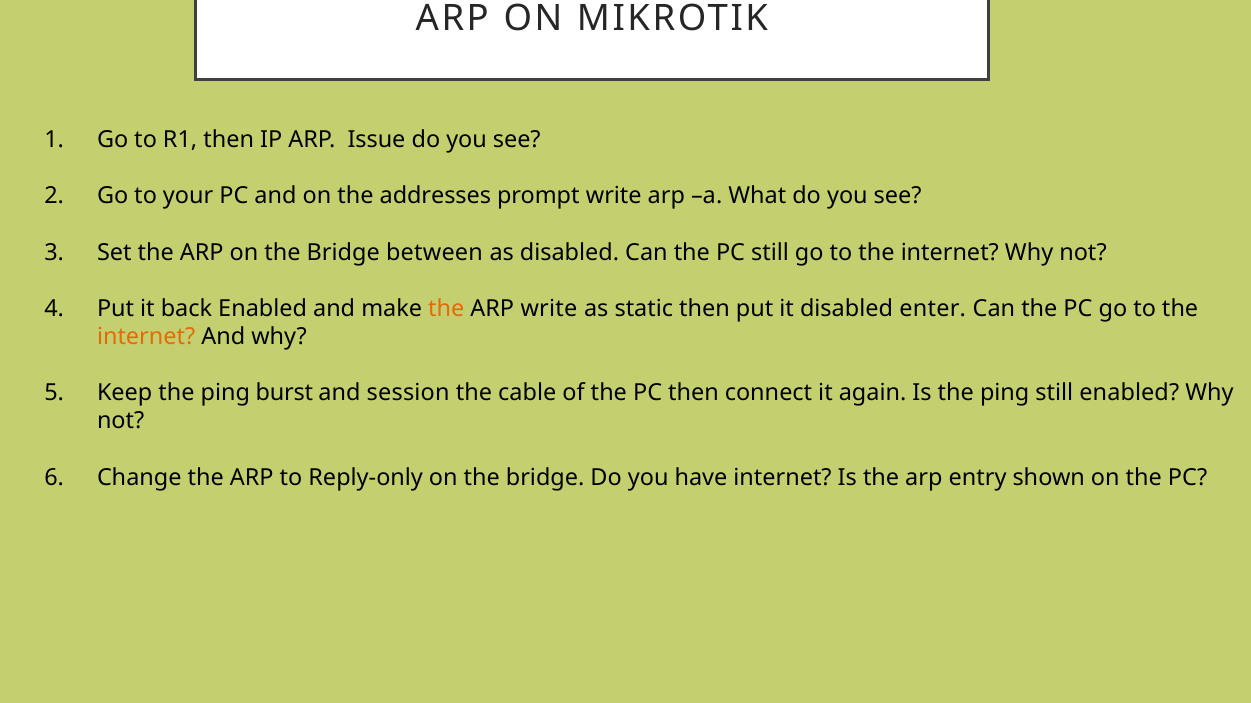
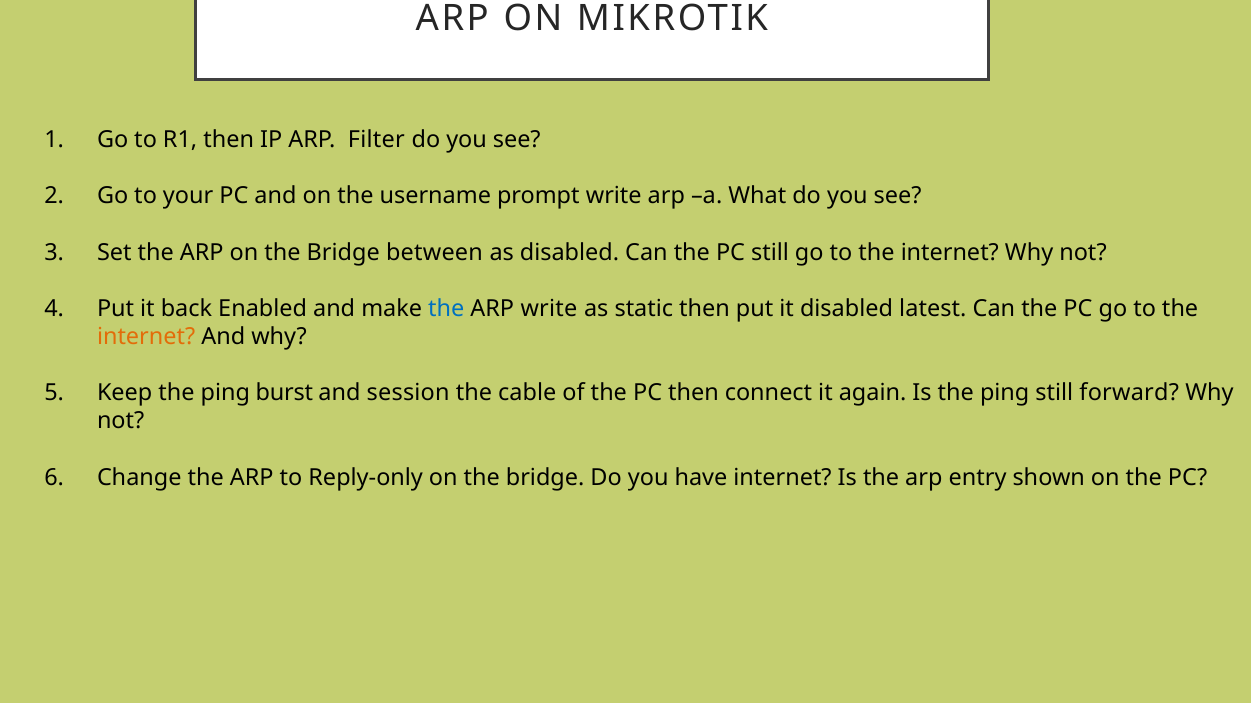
Issue: Issue -> Filter (376, 140)
addresses: addresses -> username (435, 196)
the colour: orange -> blue (446, 309)
enter: enter -> latest (933, 309)
still enabled: enabled -> forward (1129, 393)
